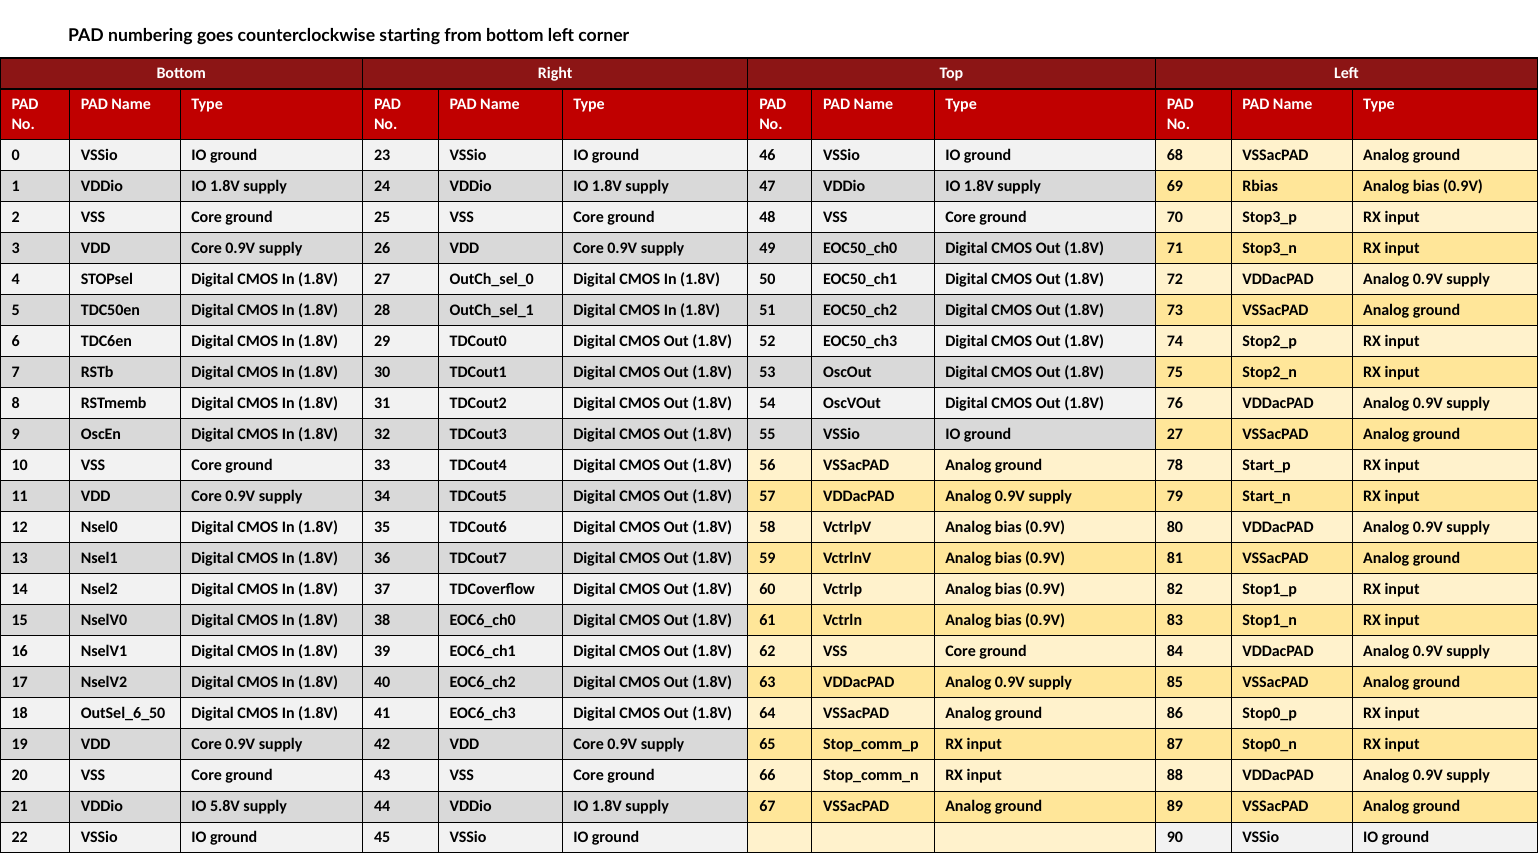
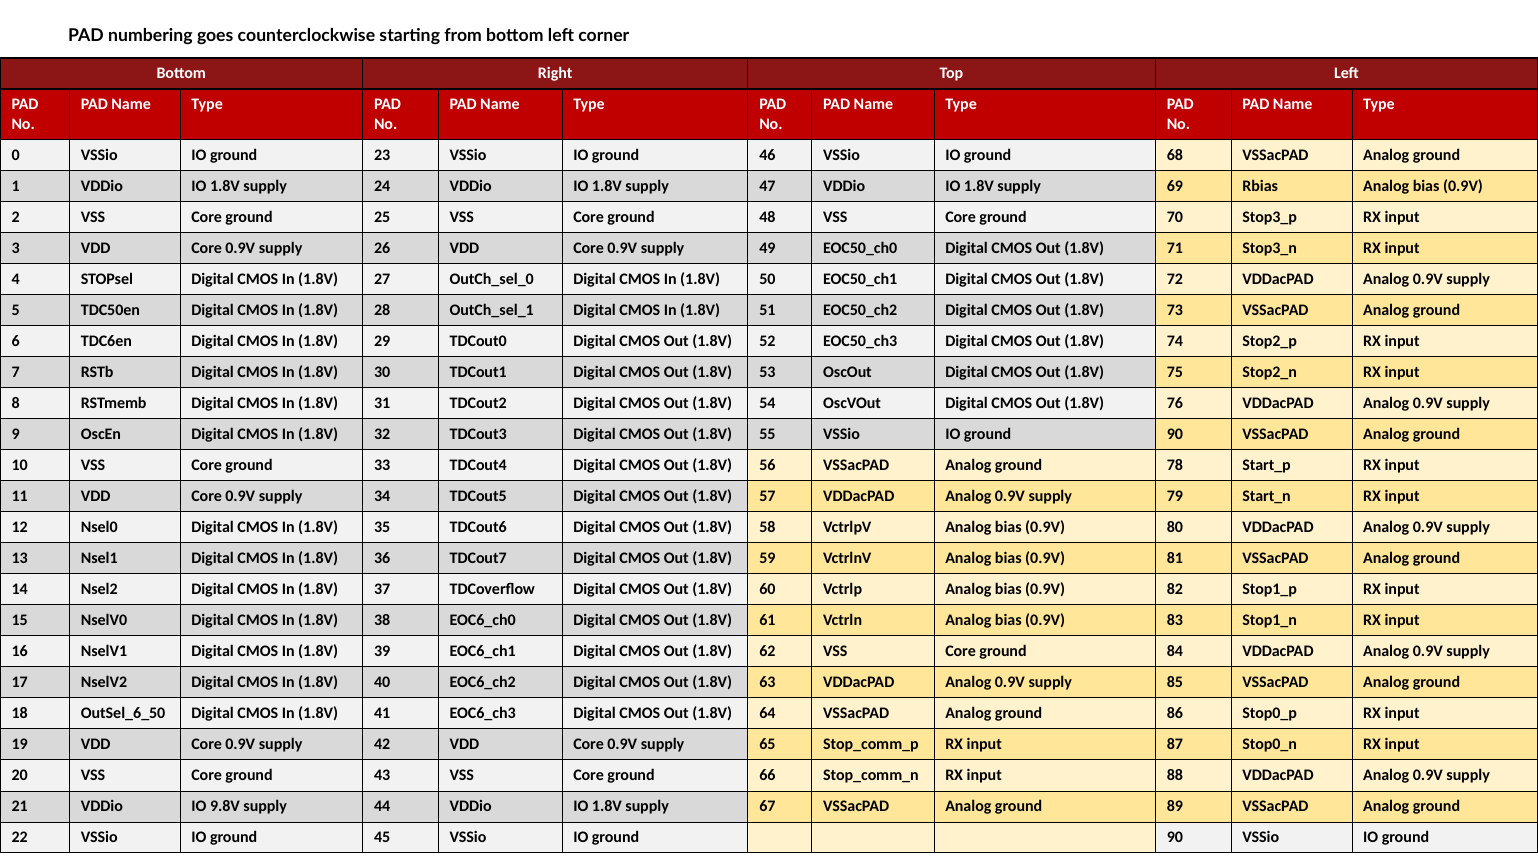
27: 27 -> 90 (1175, 434)
5.8V: 5.8V -> 9.8V (225, 806)
